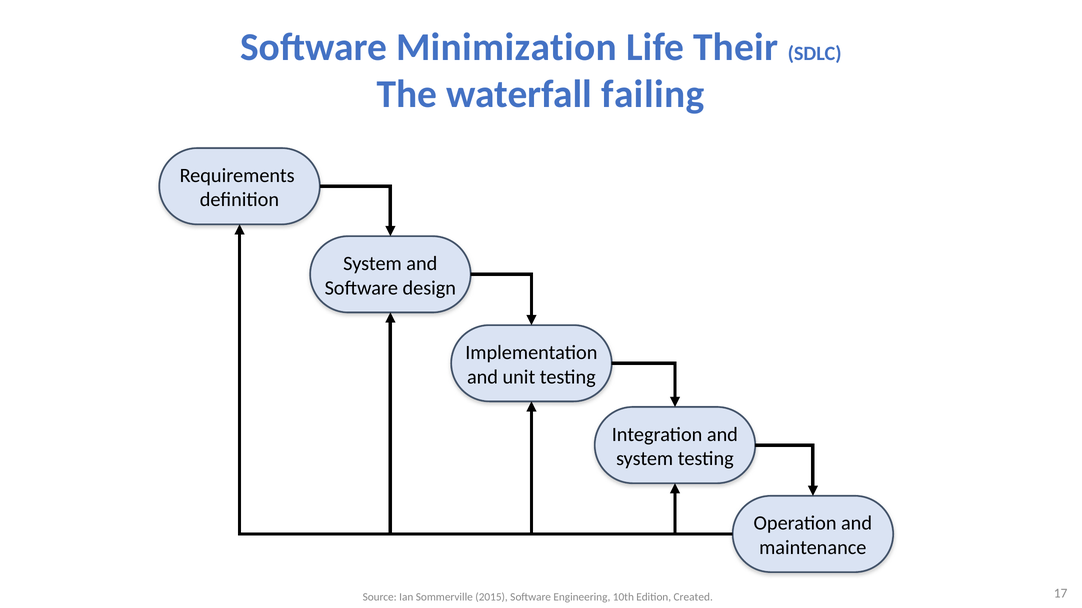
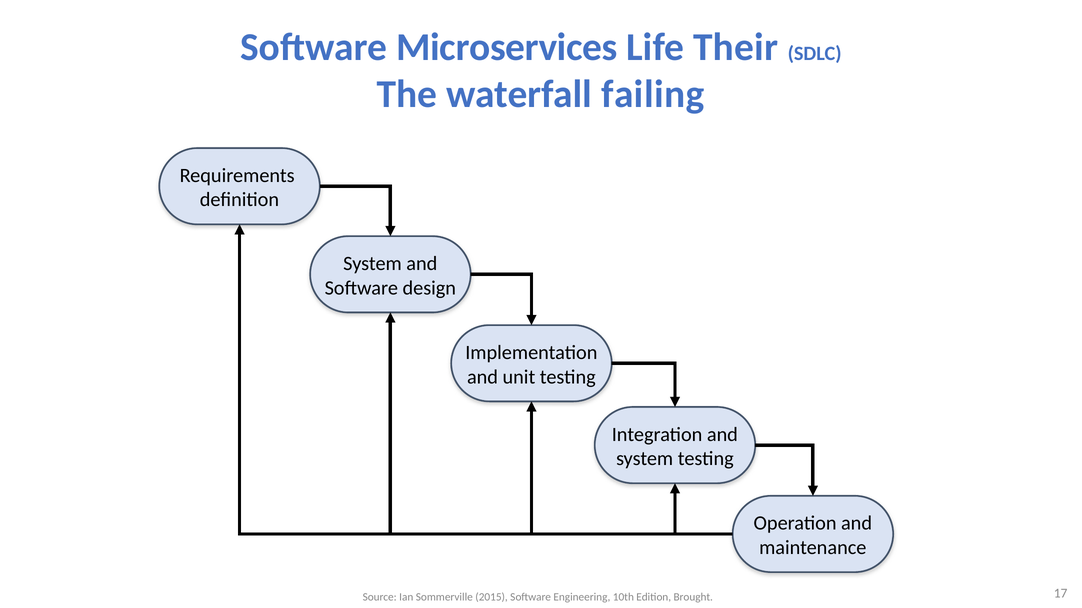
Minimization: Minimization -> Microservices (507, 47)
Created: Created -> Brought (693, 598)
